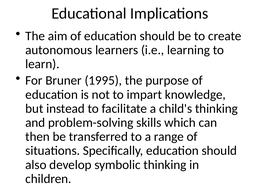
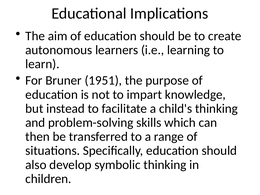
1995: 1995 -> 1951 (103, 80)
